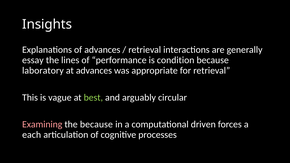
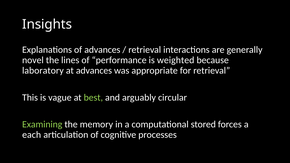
essay: essay -> novel (33, 60)
condition: condition -> weighted (176, 60)
Examining colour: pink -> light green (42, 124)
the because: because -> memory (96, 124)
driven: driven -> stored (203, 124)
